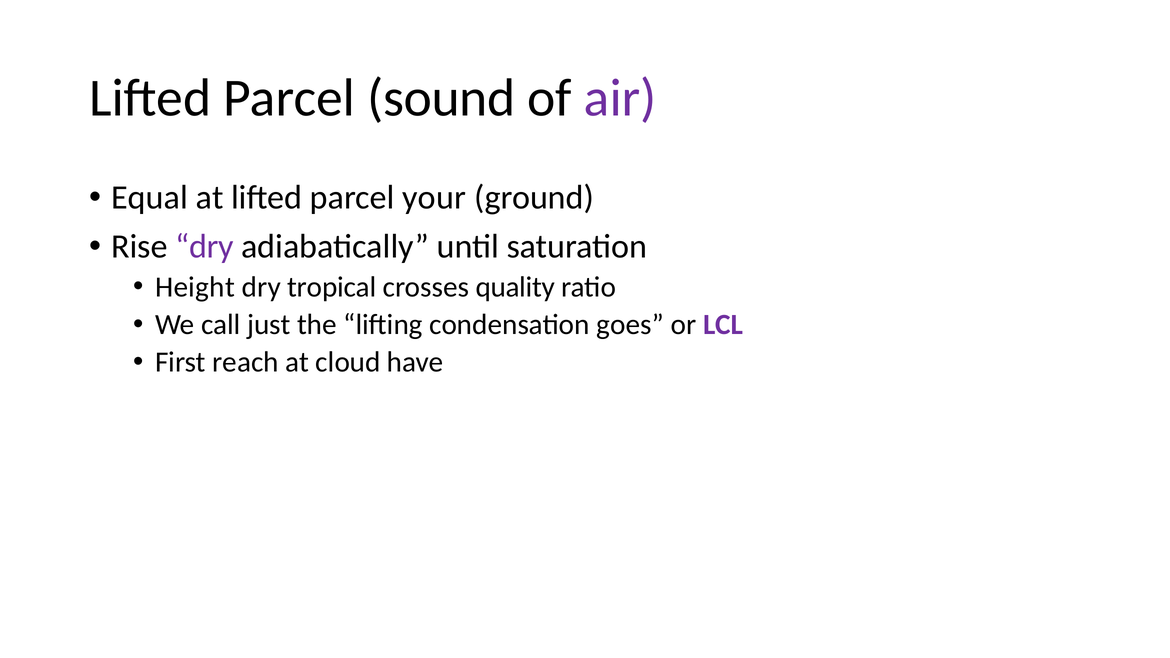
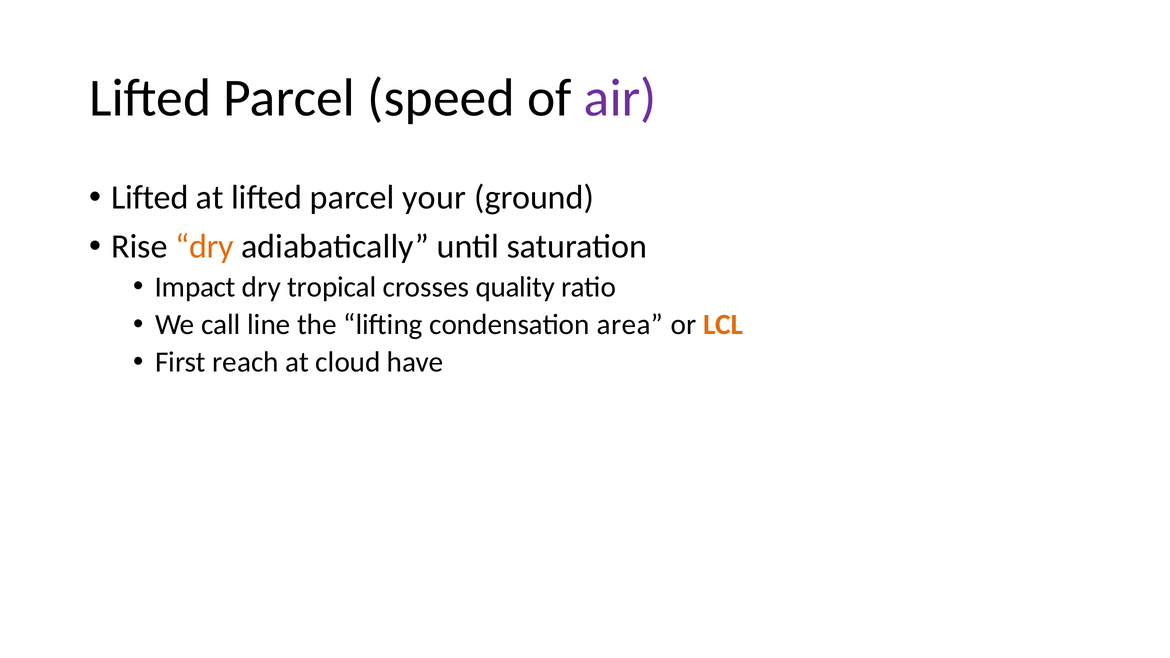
sound: sound -> speed (441, 98)
Equal: Equal -> Lifted (150, 198)
dry colour: purple -> orange (205, 247)
Height: Height -> Impact (195, 287)
just: just -> line (269, 325)
goes: goes -> area (630, 325)
LCL colour: purple -> orange (723, 325)
